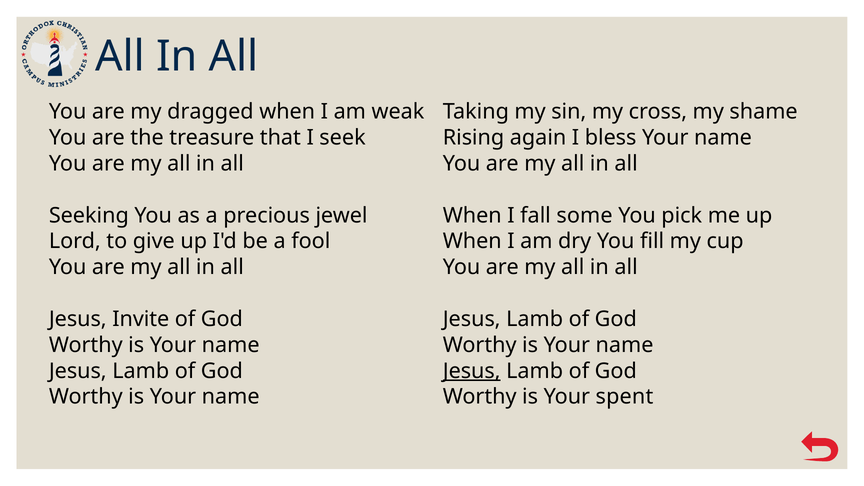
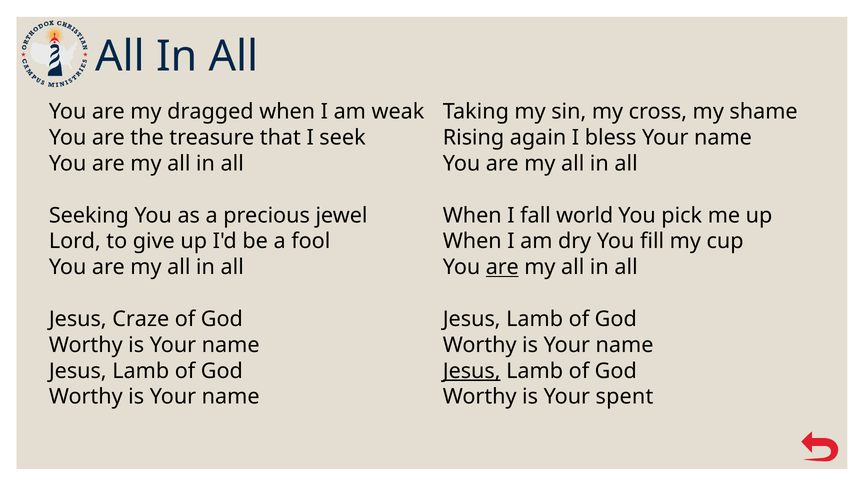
some: some -> world (585, 215)
are underline: none -> present (502, 267)
Invite: Invite -> Craze (141, 319)
